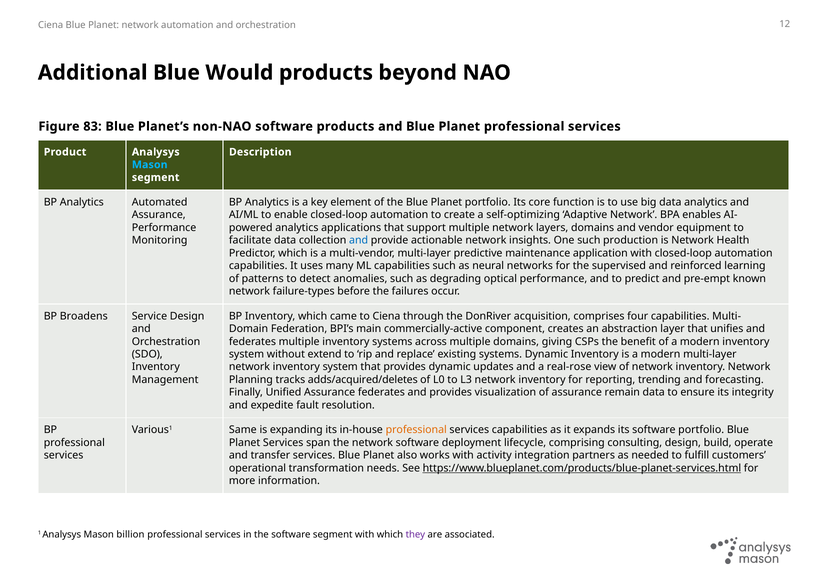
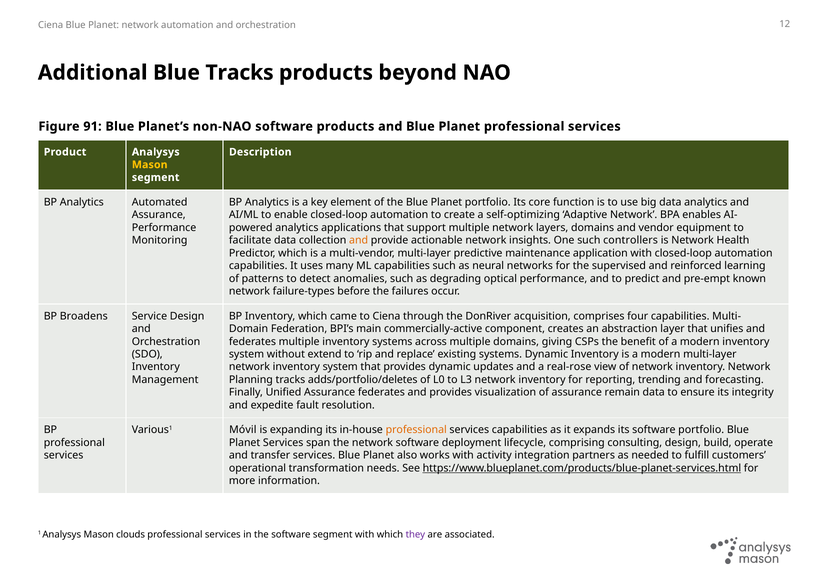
Blue Would: Would -> Tracks (240, 73)
83: 83 -> 91 (92, 126)
Mason colour: light blue -> yellow (150, 165)
and colour: blue -> orange (359, 240)
production: production -> controllers (631, 240)
adds/acquired/deletes: adds/acquired/deletes -> adds/portfolio/deletes (363, 380)
Same: Same -> Móvil (243, 430)
billion: billion -> clouds (131, 535)
